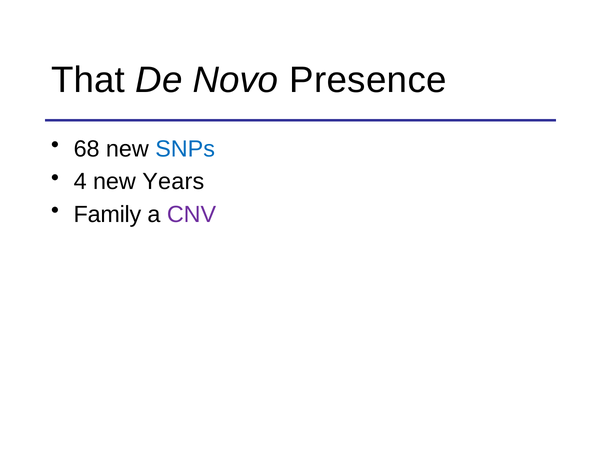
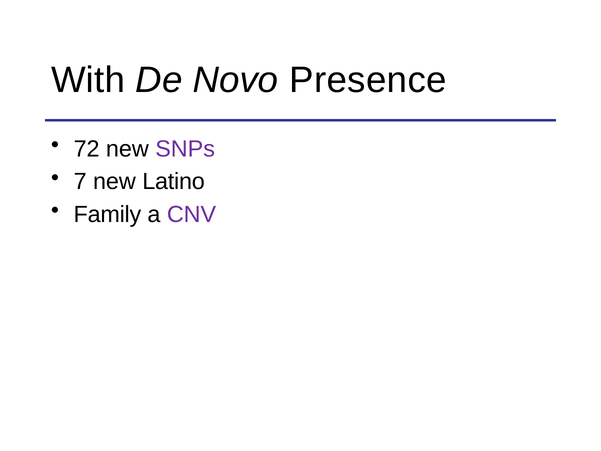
That: That -> With (88, 80)
68: 68 -> 72 (87, 149)
SNPs colour: blue -> purple (185, 149)
4: 4 -> 7 (80, 182)
Years: Years -> Latino (174, 182)
